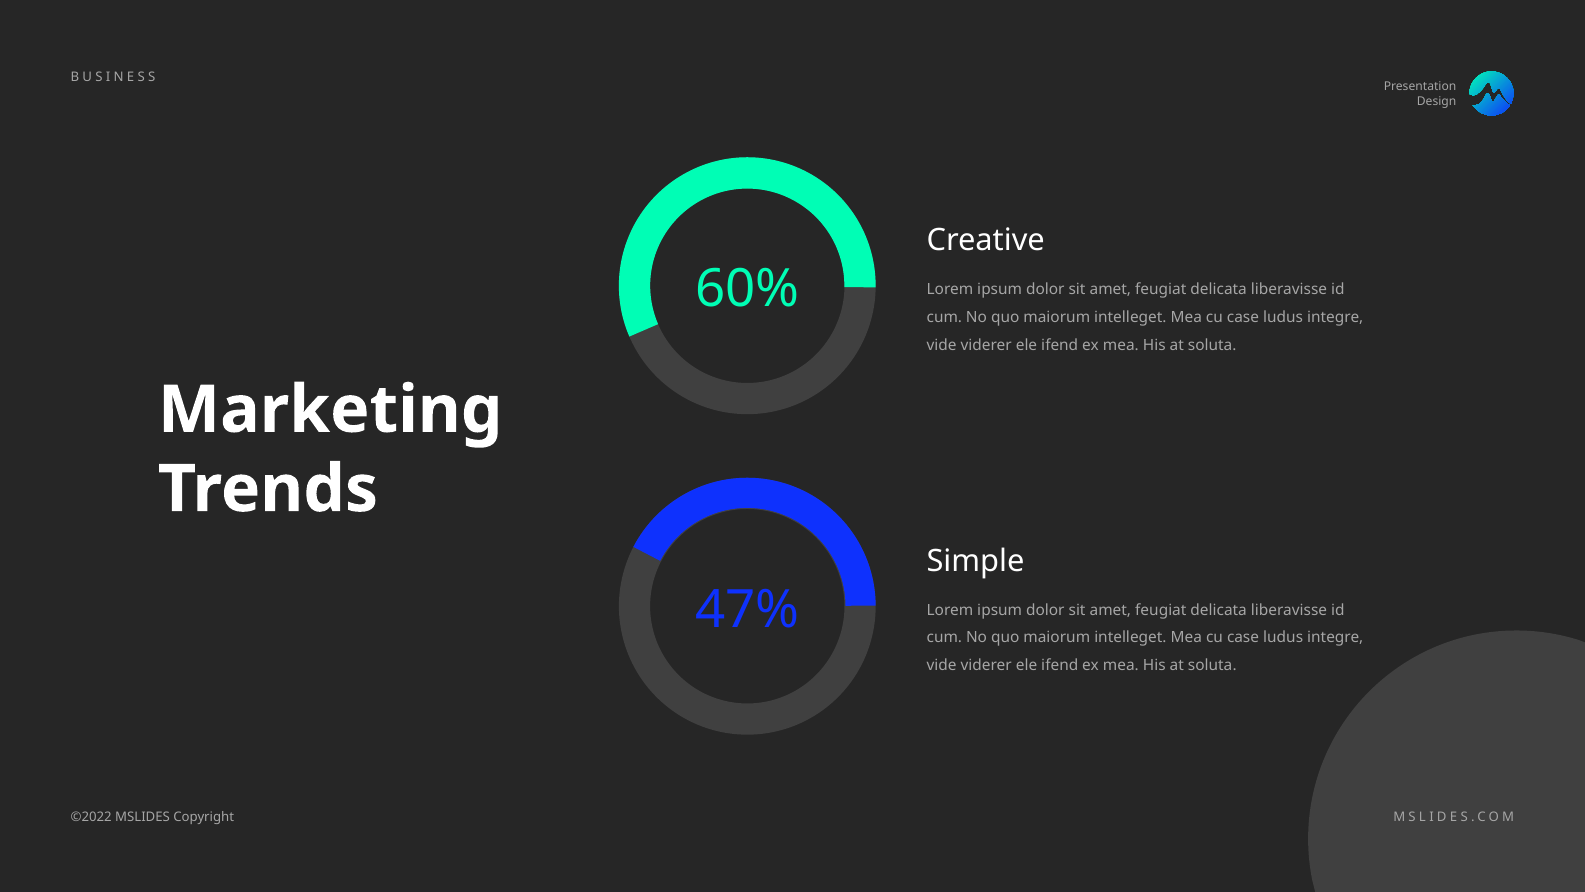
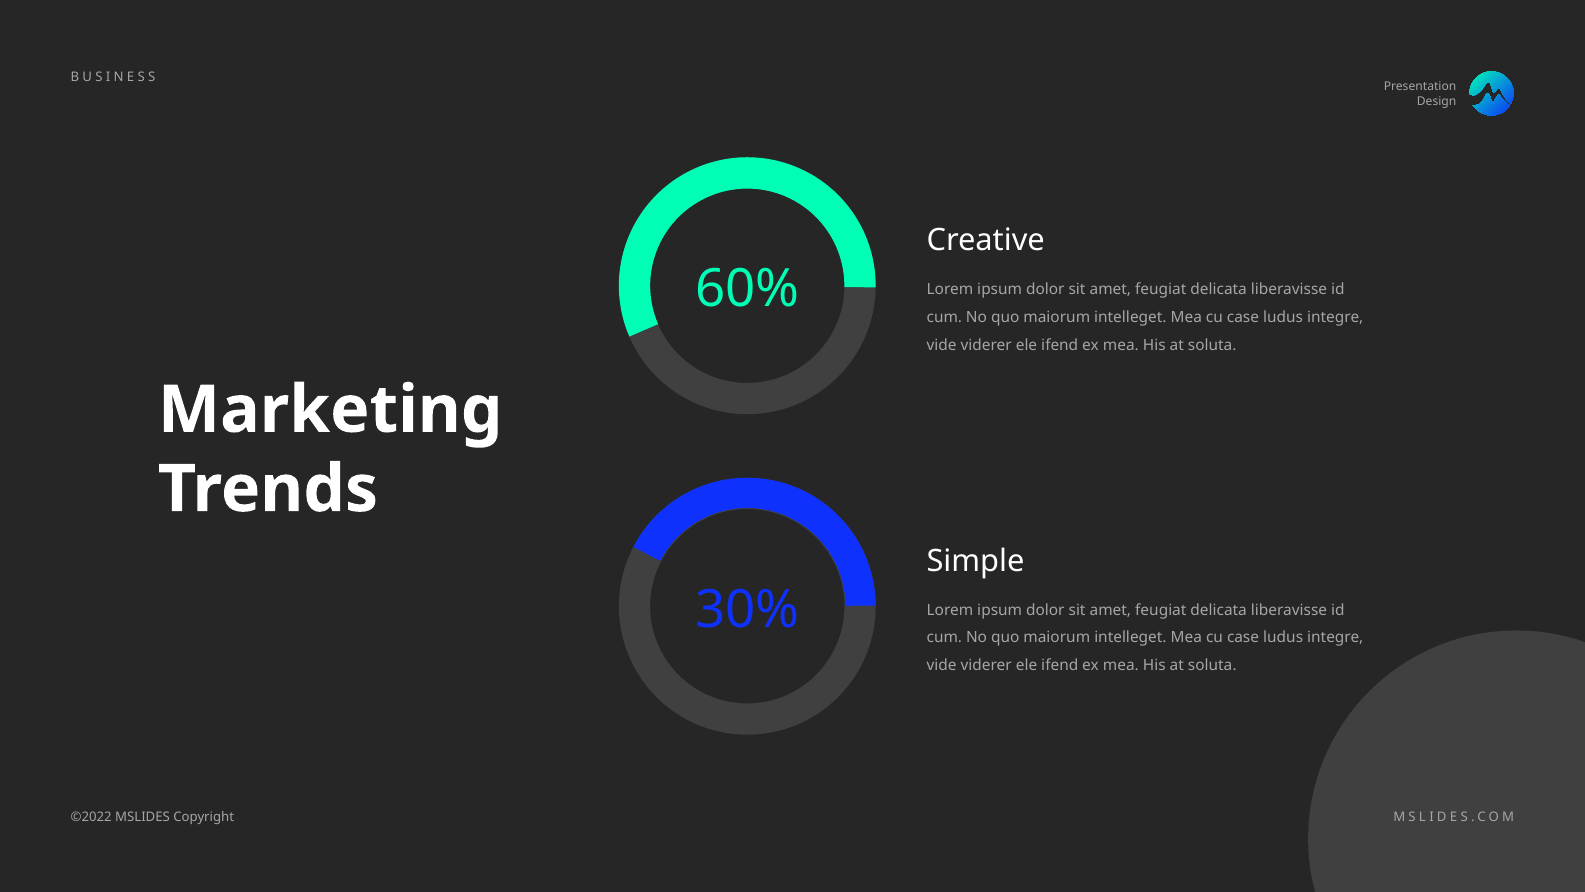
47%: 47% -> 30% (747, 610)
